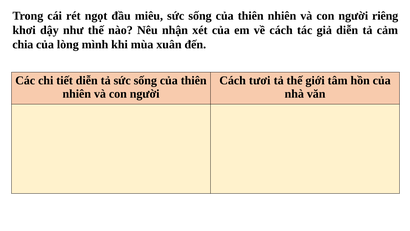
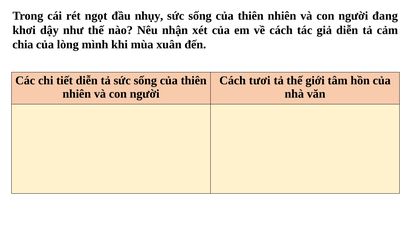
miêu: miêu -> nhụy (149, 16)
riêng: riêng -> đang (385, 16)
